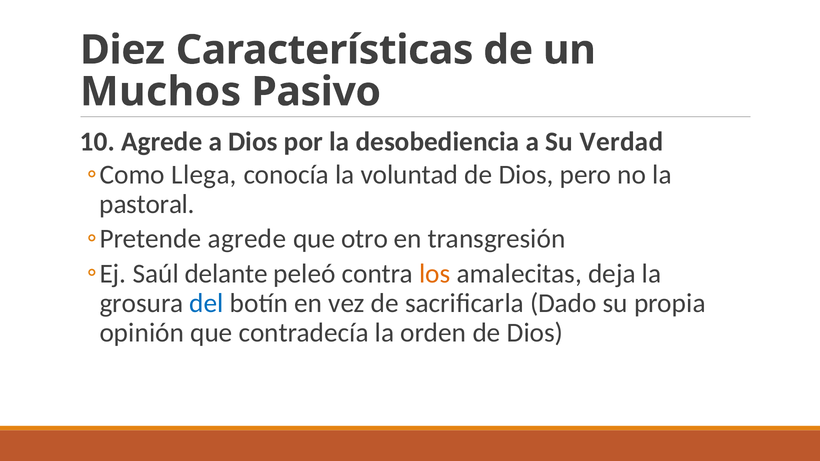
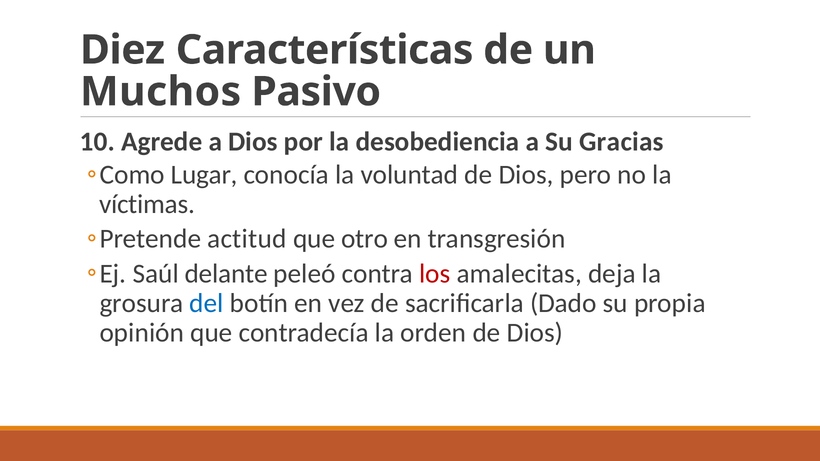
Verdad: Verdad -> Gracias (621, 142)
Llega: Llega -> Lugar (204, 175)
pastoral: pastoral -> víctimas (147, 204)
agrede: agrede -> actitud (247, 239)
los colour: orange -> red (435, 274)
